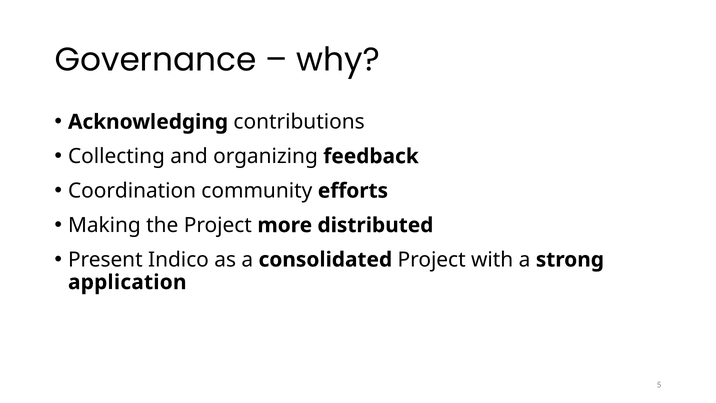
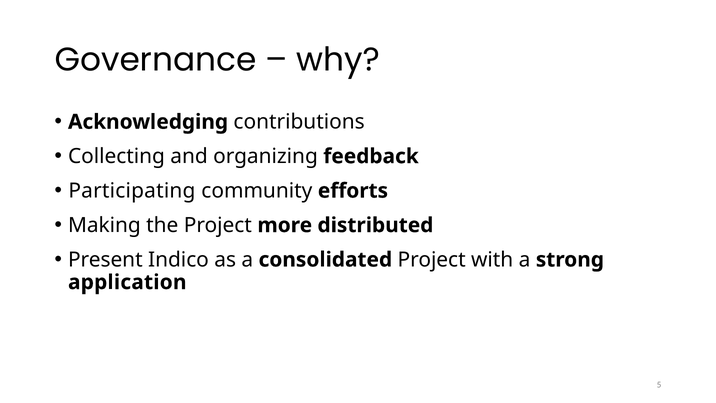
Coordination: Coordination -> Participating (132, 191)
